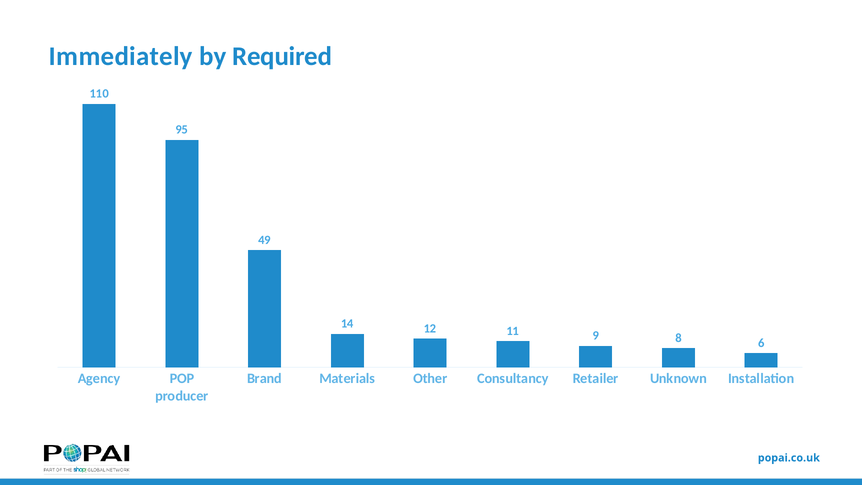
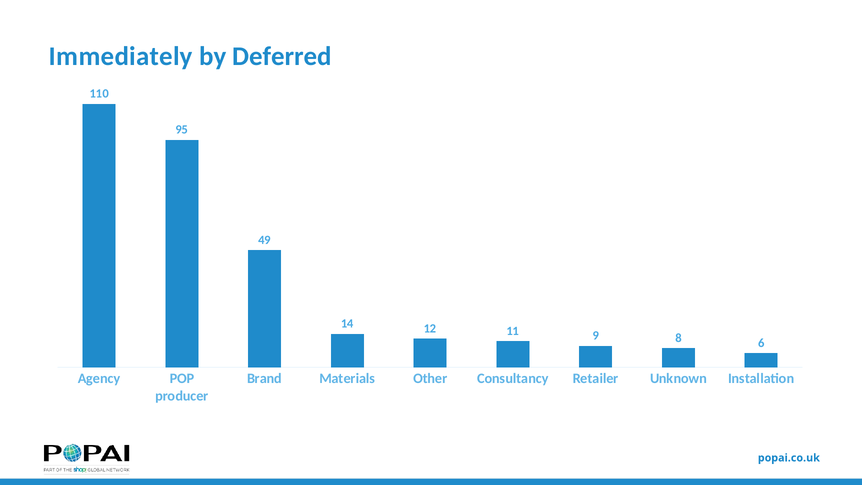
Required: Required -> Deferred (282, 56)
